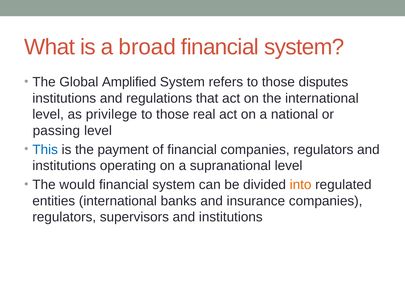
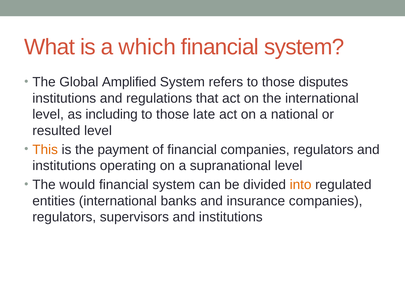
broad: broad -> which (147, 47)
privilege: privilege -> including (112, 114)
real: real -> late (204, 114)
passing: passing -> resulted (56, 131)
This colour: blue -> orange (45, 149)
